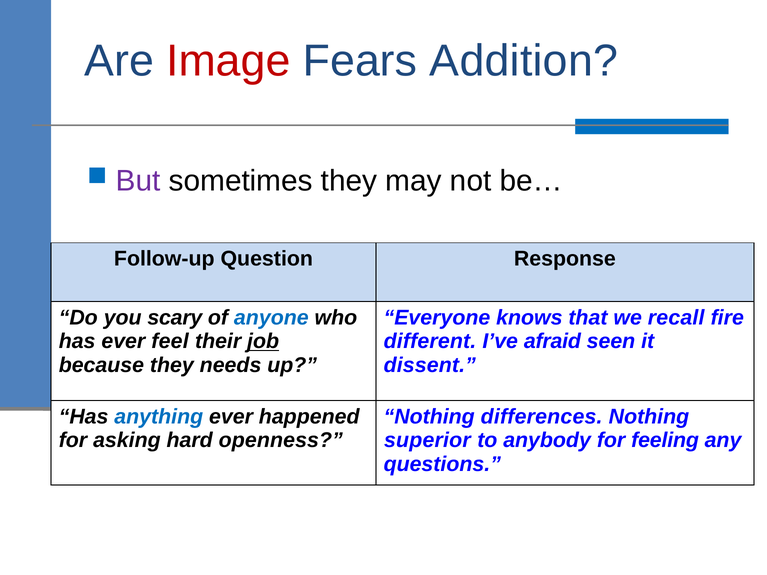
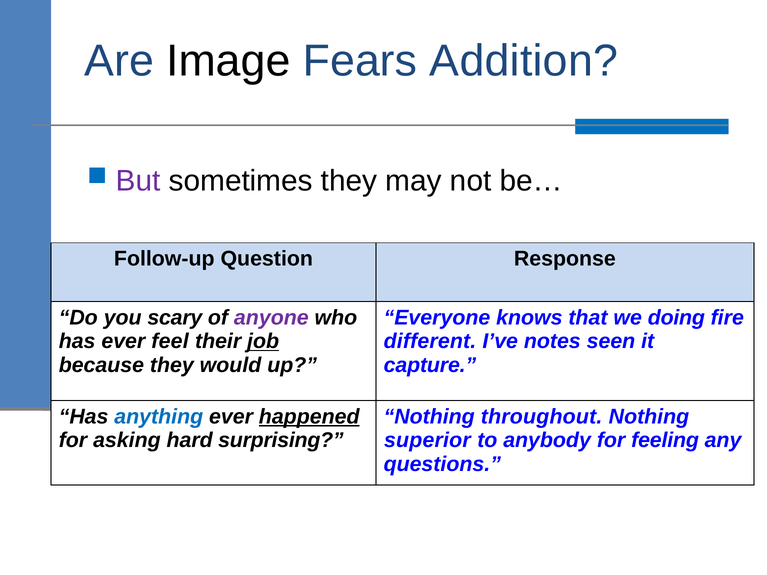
Image colour: red -> black (228, 61)
anyone colour: blue -> purple (271, 318)
recall: recall -> doing (676, 318)
afraid: afraid -> notes (552, 342)
needs: needs -> would (231, 365)
dissent: dissent -> capture (430, 365)
happened underline: none -> present (309, 417)
differences: differences -> throughout (542, 417)
openness: openness -> surprising (281, 441)
